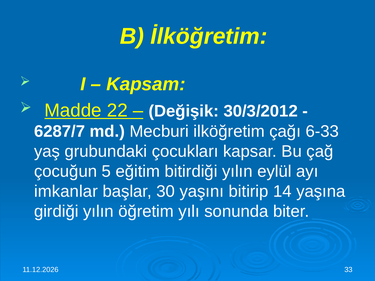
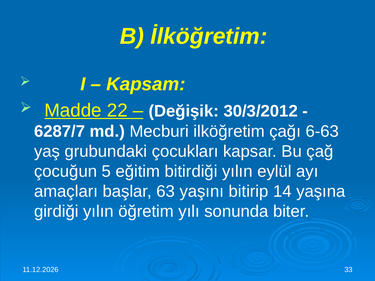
6-33: 6-33 -> 6-63 (322, 132)
imkanlar: imkanlar -> amaçları (66, 192)
30: 30 -> 63 (166, 192)
